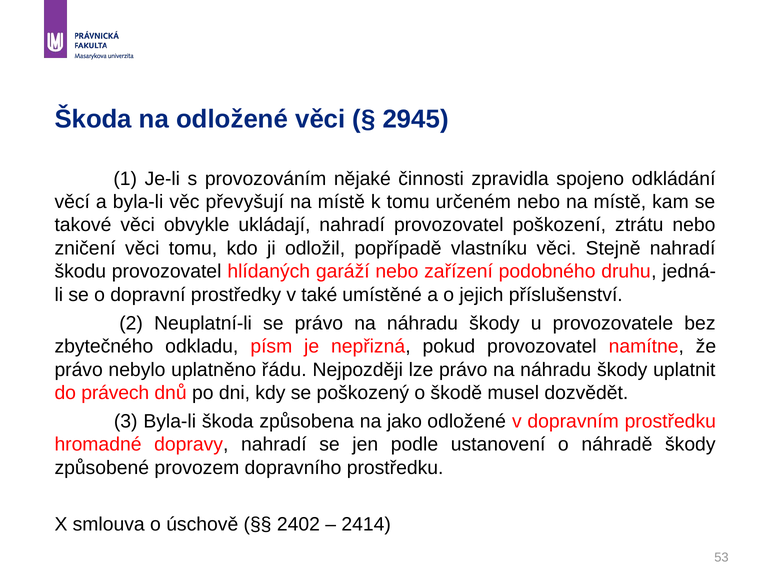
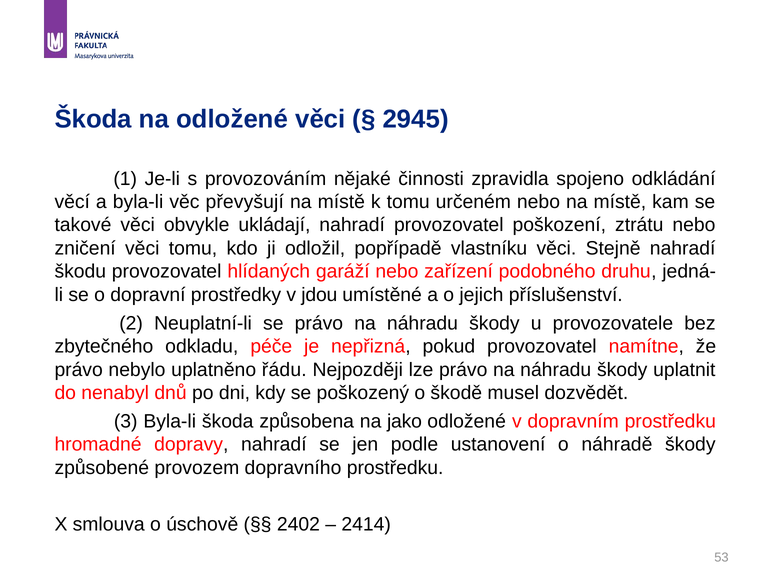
také: také -> jdou (319, 295)
písm: písm -> péče (271, 346)
právech: právech -> nenabyl (115, 393)
